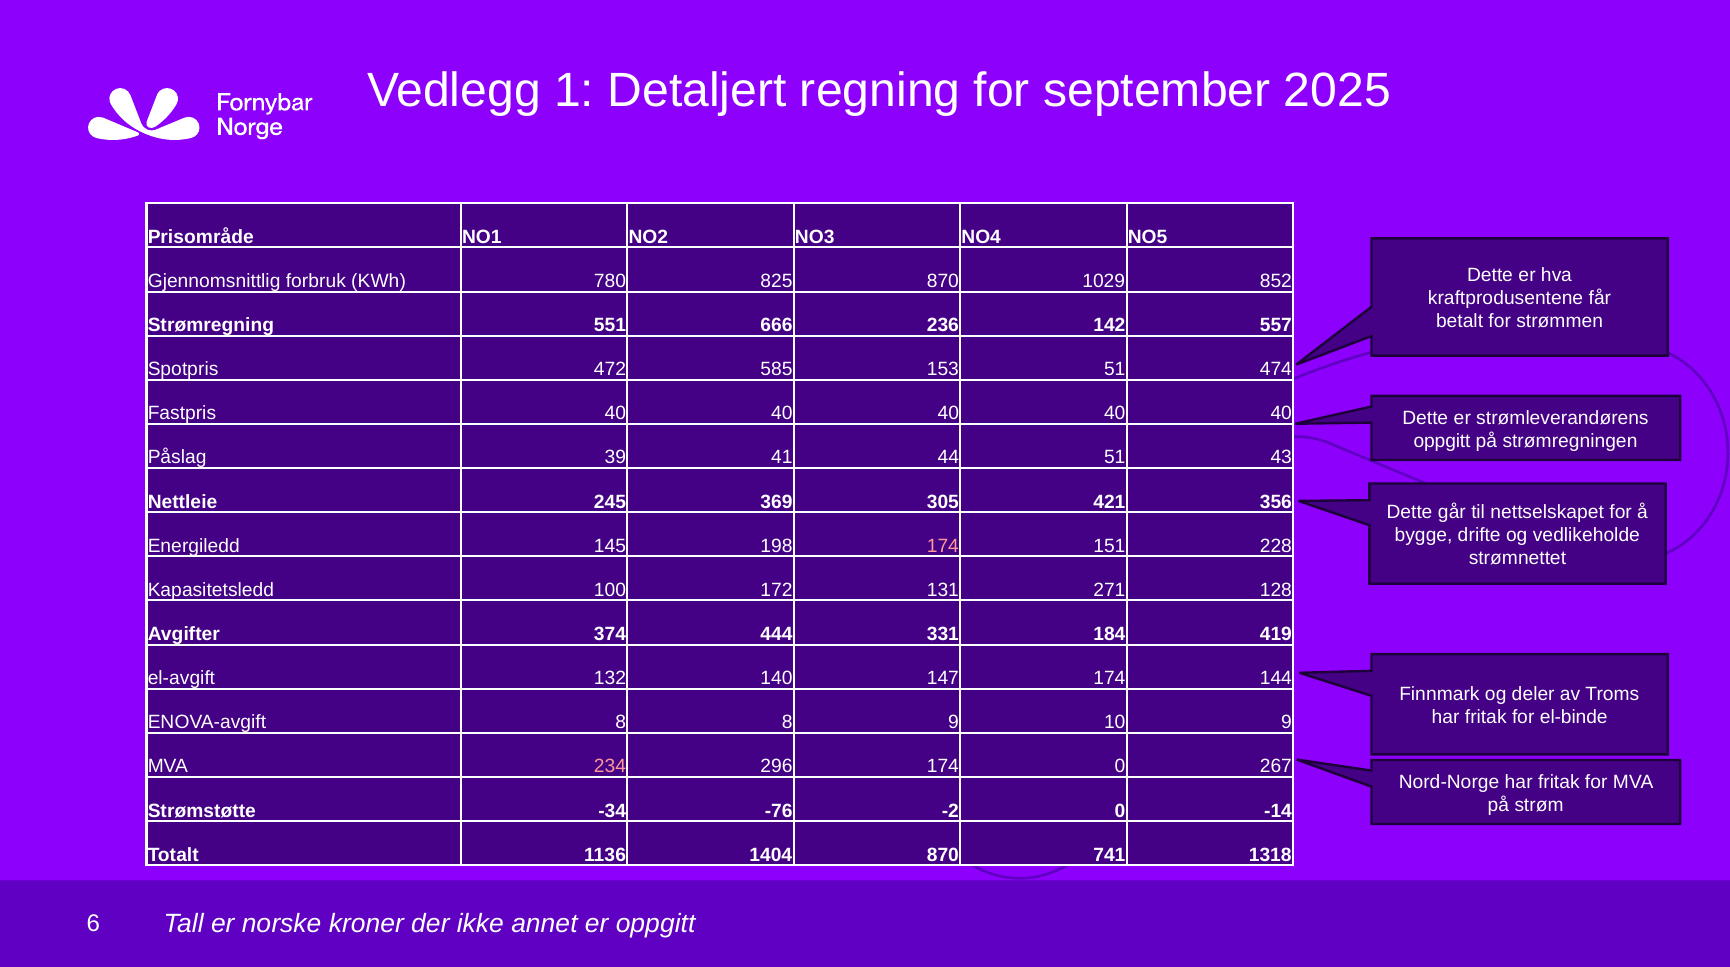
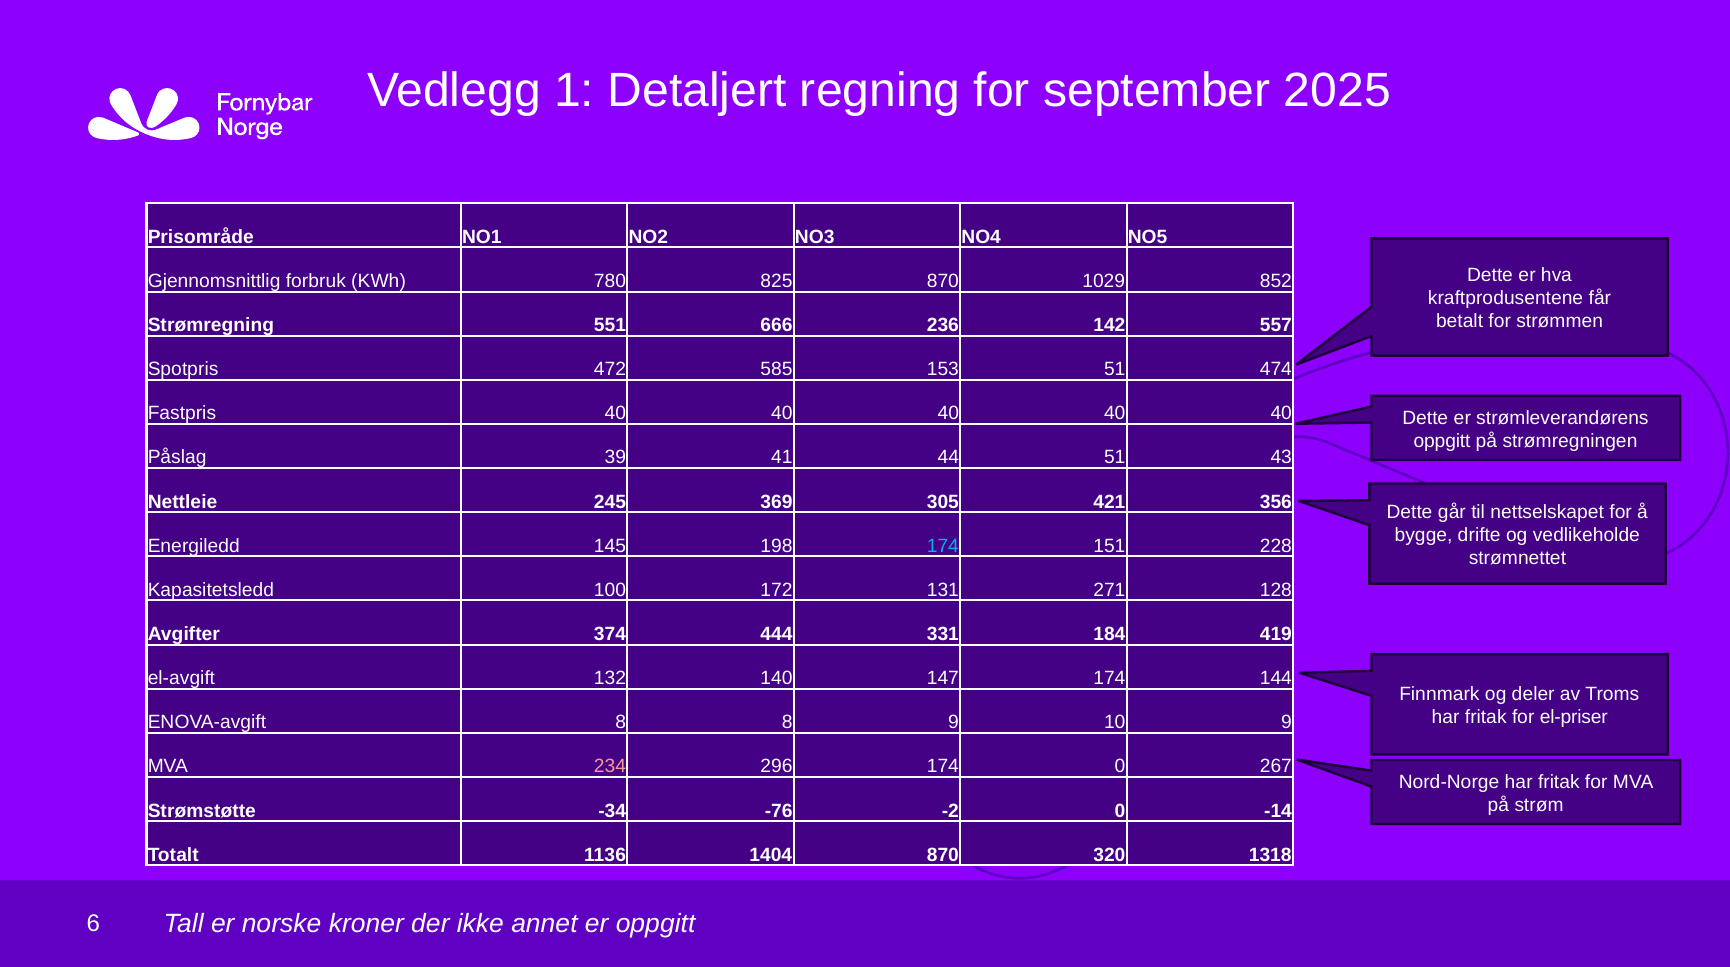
174 colour: pink -> light blue (943, 546)
el-binde: el-binde -> el-priser (1574, 717)
741: 741 -> 320 (1109, 855)
